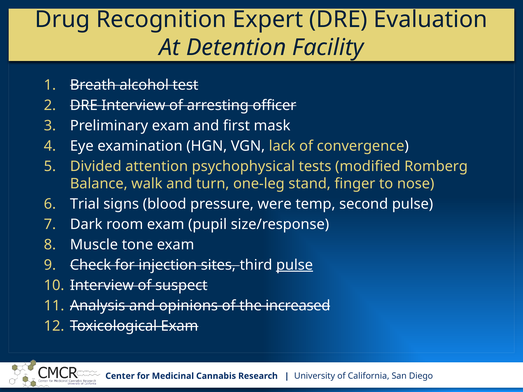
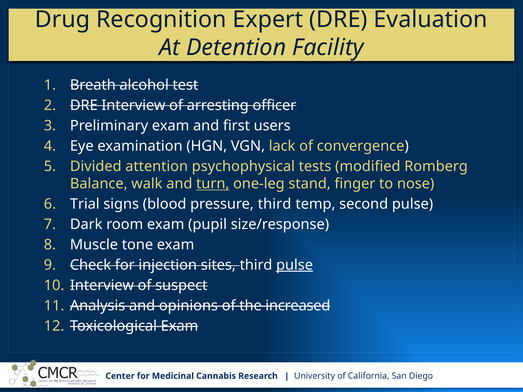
mask: mask -> users (272, 126)
turn underline: none -> present (213, 184)
pressure were: were -> third (275, 204)
